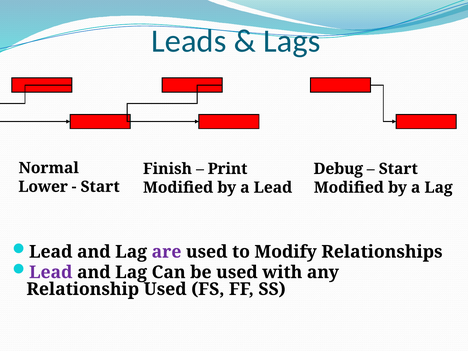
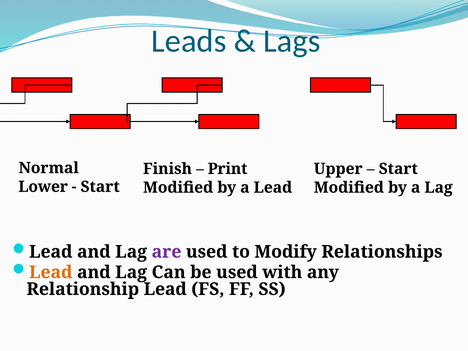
Debug: Debug -> Upper (338, 169)
Lead colour: purple -> orange (51, 272)
Relationship Used: Used -> Lead (165, 289)
